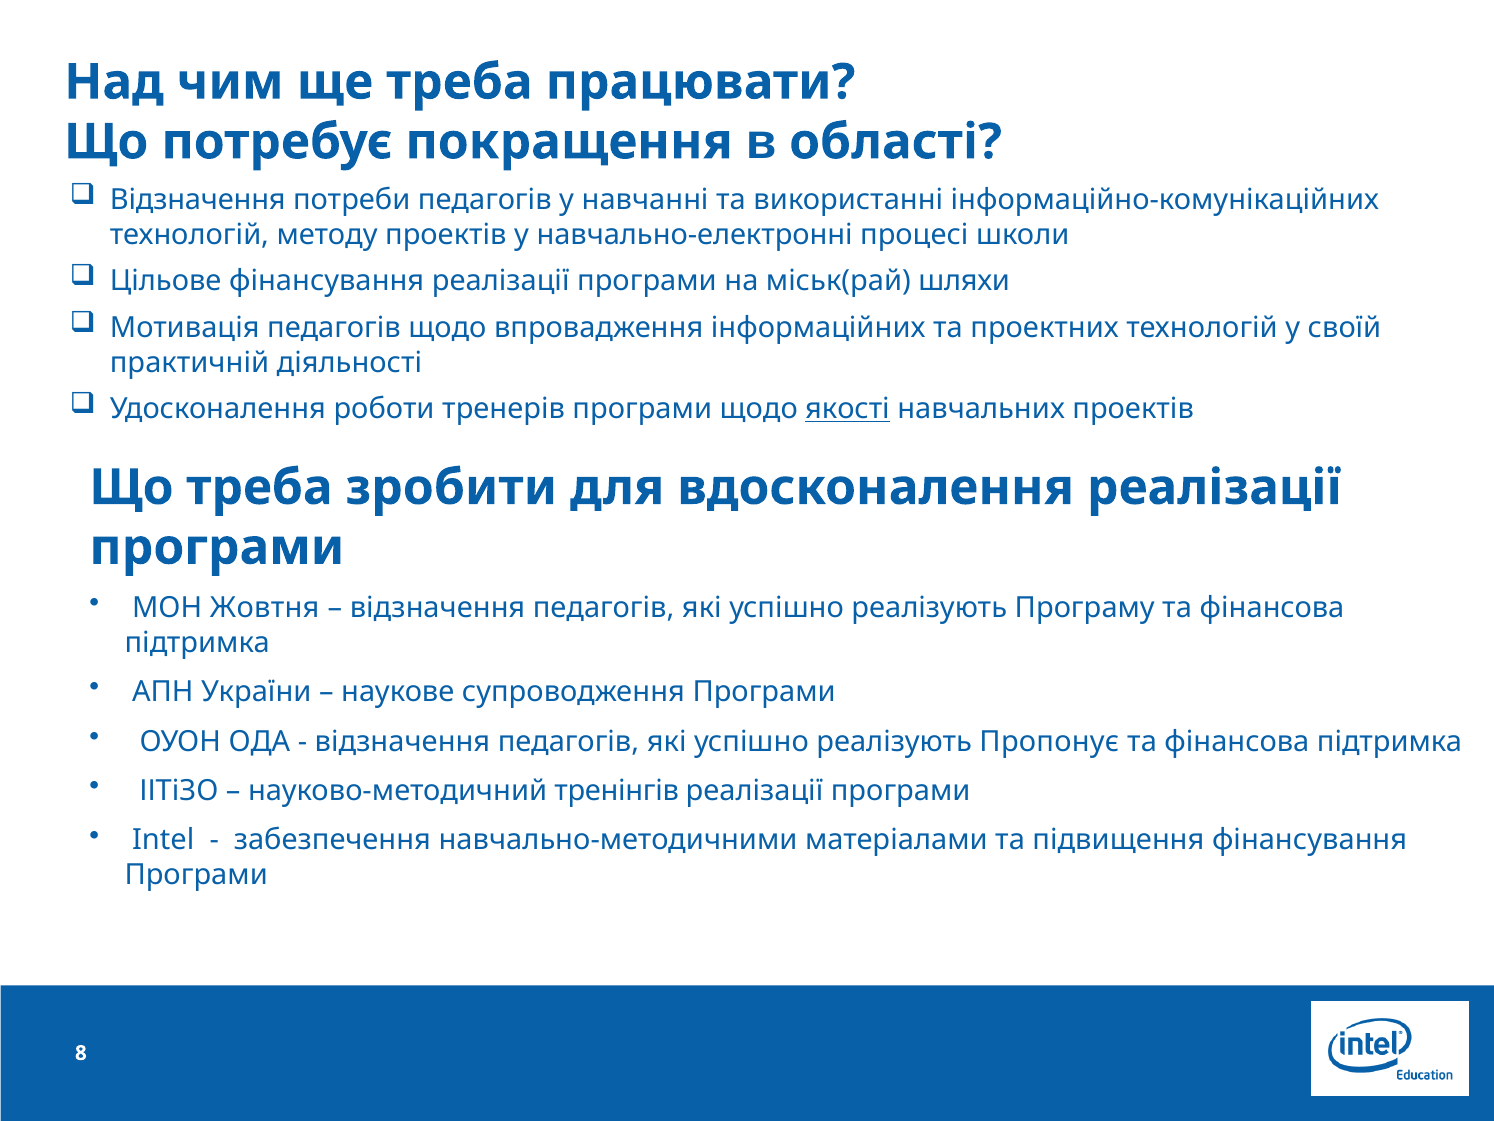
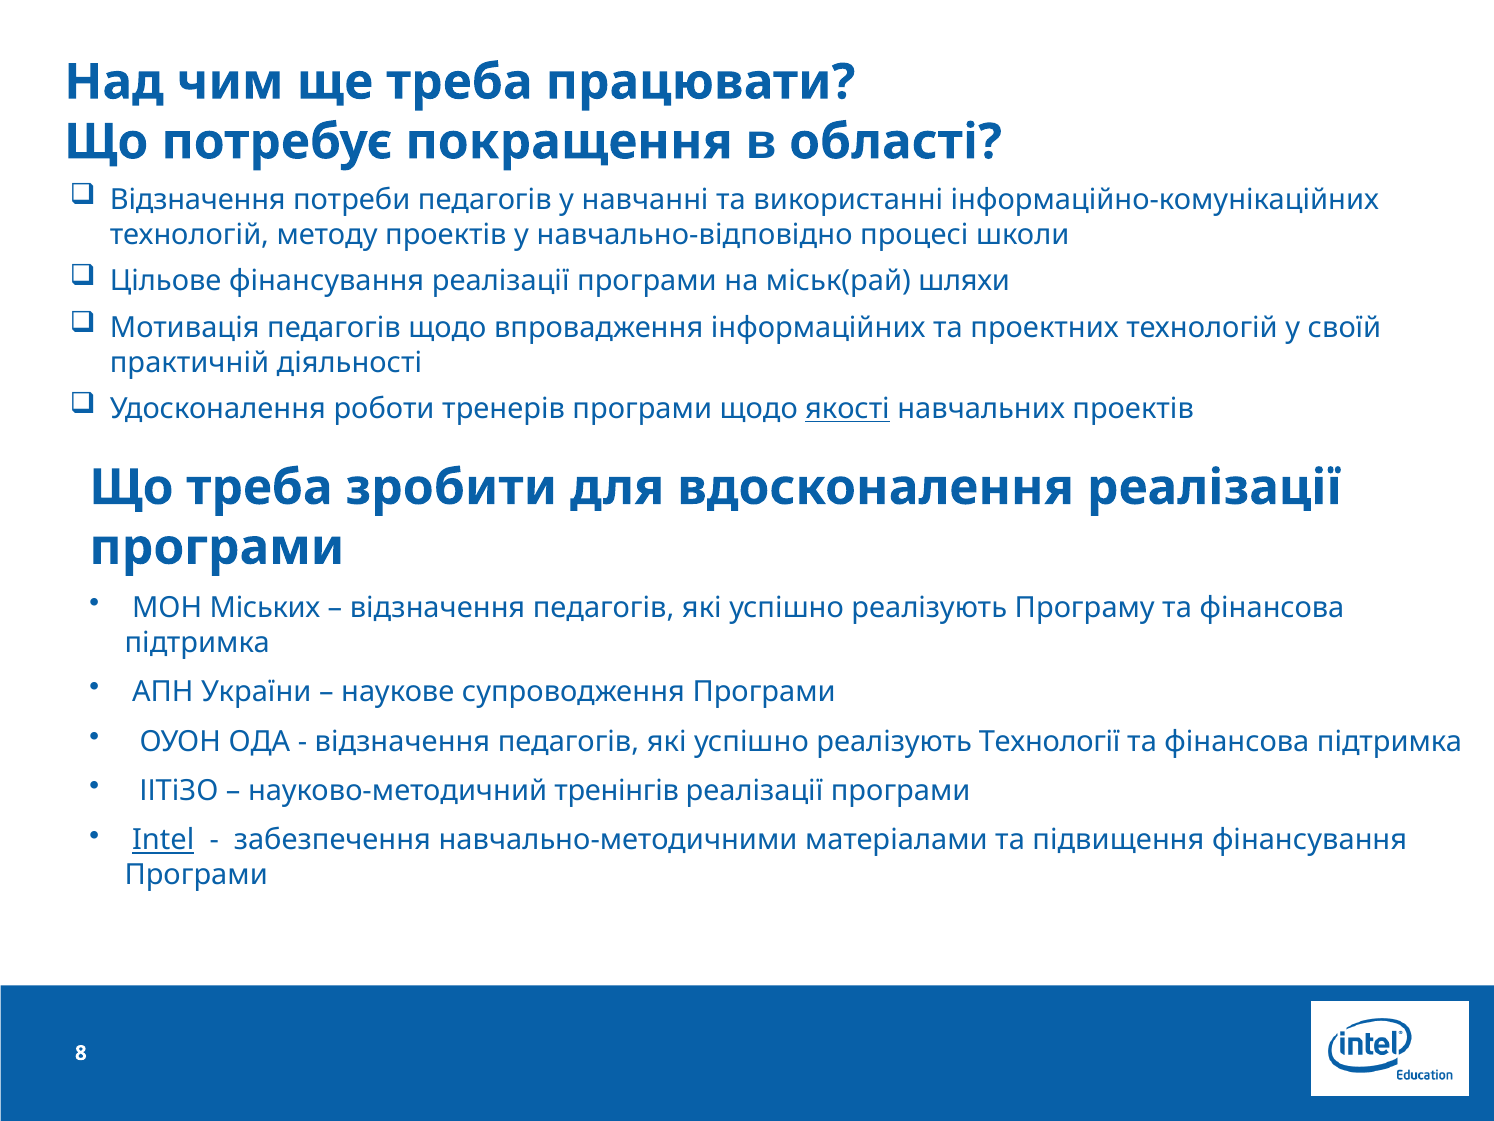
навчально-електронні: навчально-електронні -> навчально-відповідно (695, 234)
Жовтня: Жовтня -> Міських (265, 607)
Пропонує: Пропонує -> Технології (1050, 741)
Intel underline: none -> present (163, 840)
